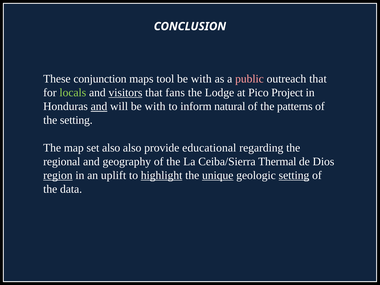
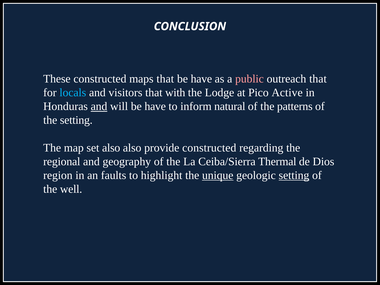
These conjunction: conjunction -> constructed (100, 79)
maps tool: tool -> that (165, 79)
with: with -> have (201, 79)
locals colour: light green -> light blue (73, 93)
visitors underline: present -> none (125, 93)
fans: fans -> with (175, 93)
Project: Project -> Active (287, 93)
will be with: with -> have (155, 106)
provide educational: educational -> constructed (209, 148)
region underline: present -> none (58, 175)
uplift: uplift -> faults (114, 175)
highlight underline: present -> none (162, 175)
data: data -> well (71, 189)
